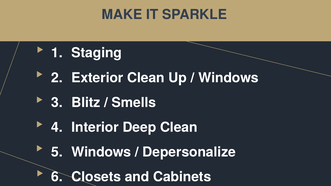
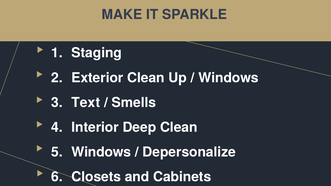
Blitz: Blitz -> Text (86, 103)
